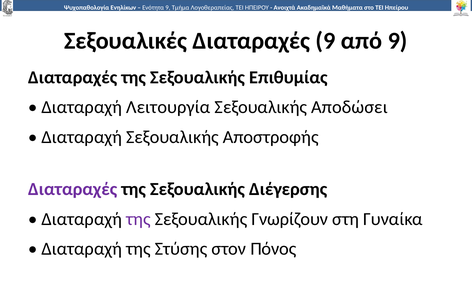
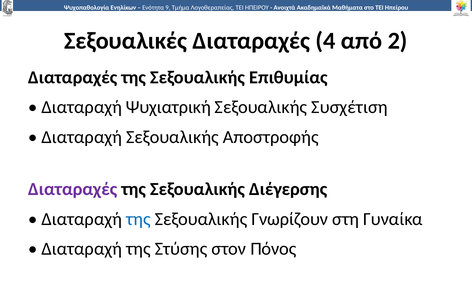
Διαταραχές 9: 9 -> 4 (326, 41)
από 9: 9 -> 2 (398, 41)
Λειτουργία: Λειτουργία -> Ψυχιατρική (168, 107)
Αποδώσει: Αποδώσει -> Συσχέτιση (350, 107)
της colour: purple -> blue (138, 219)
